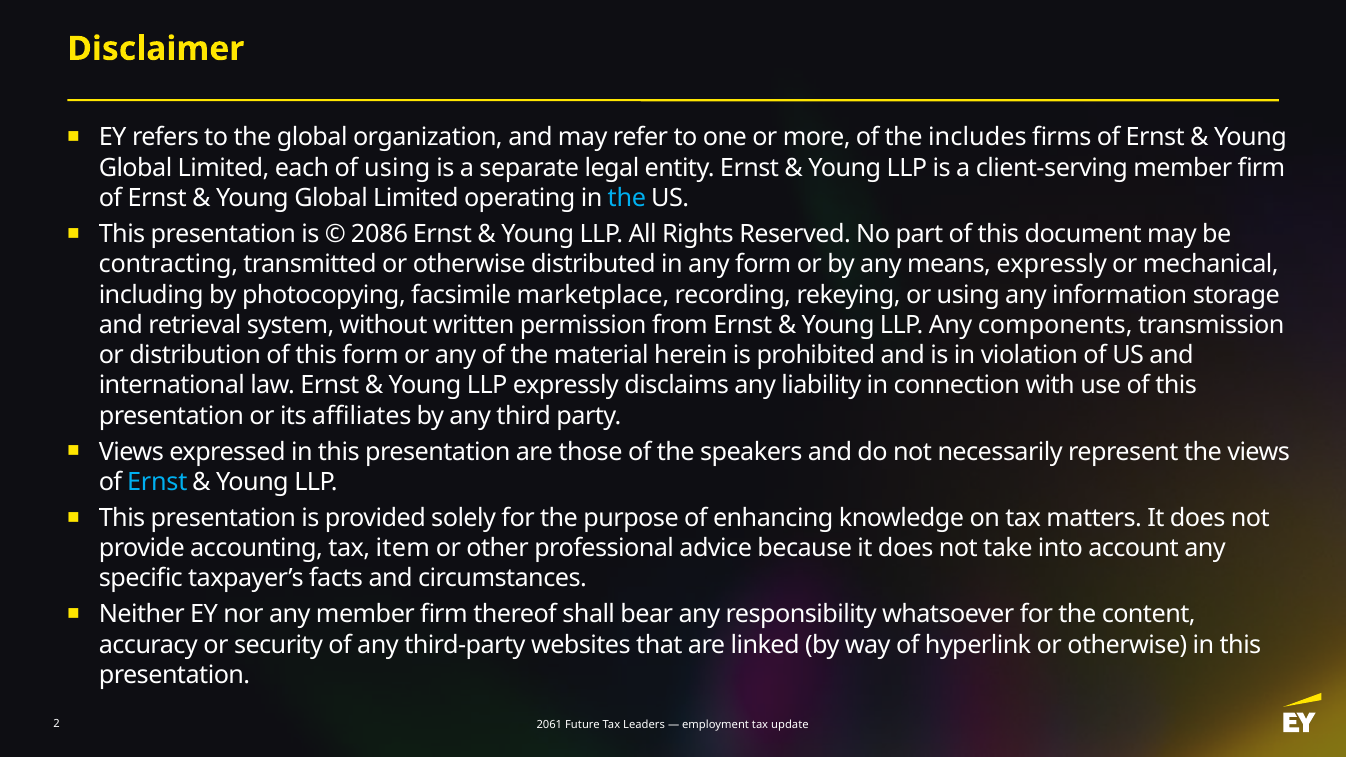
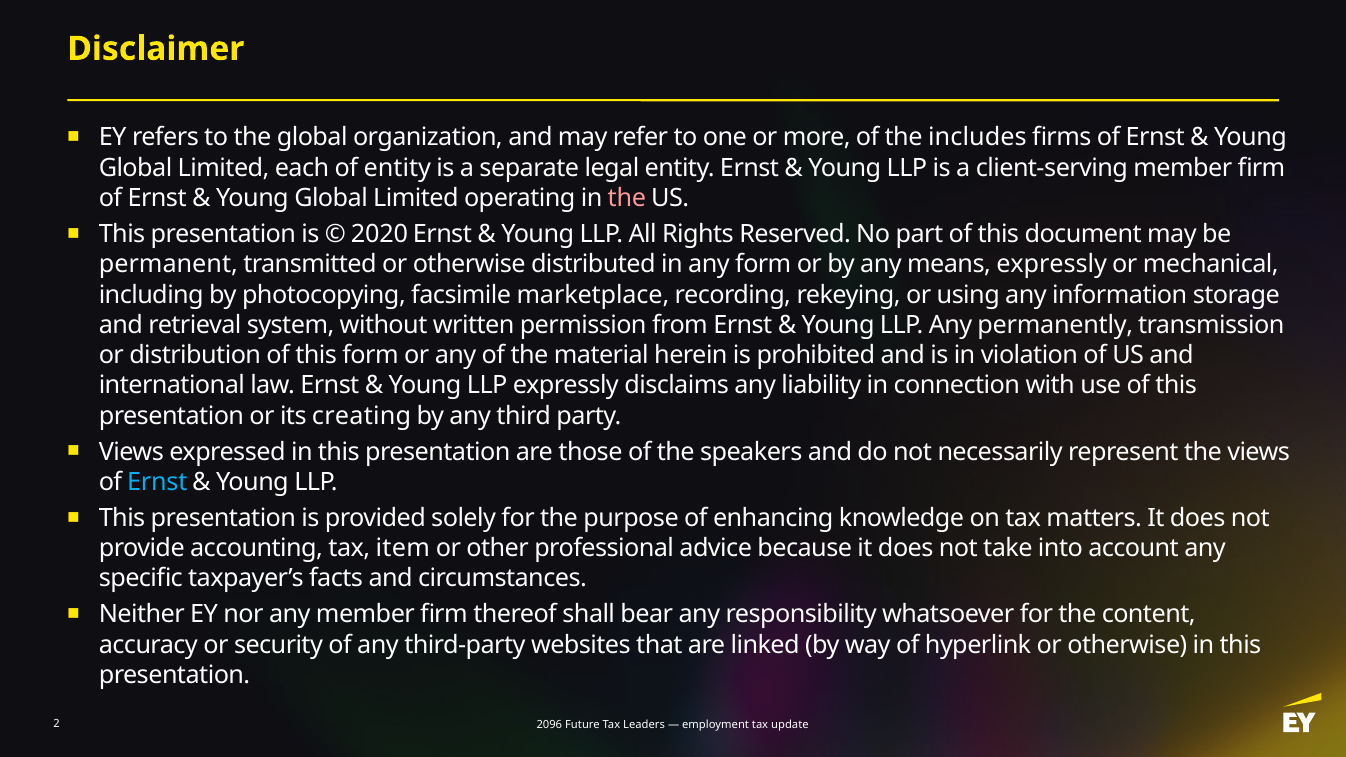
of using: using -> entity (397, 168)
the colour: light blue -> pink (627, 198)
2086: 2086 -> 2020 (379, 234)
contracting: contracting -> permanent (168, 264)
components: components -> permanently (1055, 325)
affiliates: affiliates -> creating (362, 416)
2061: 2061 -> 2096 (549, 725)
